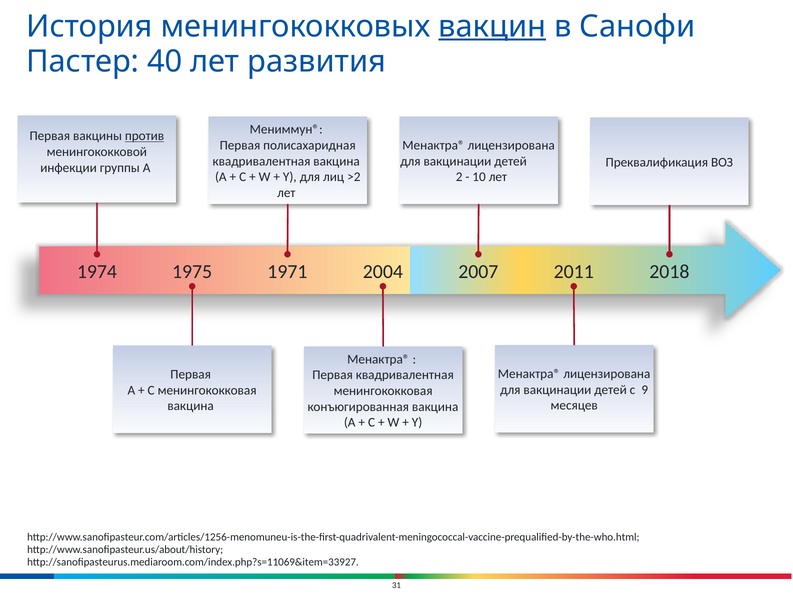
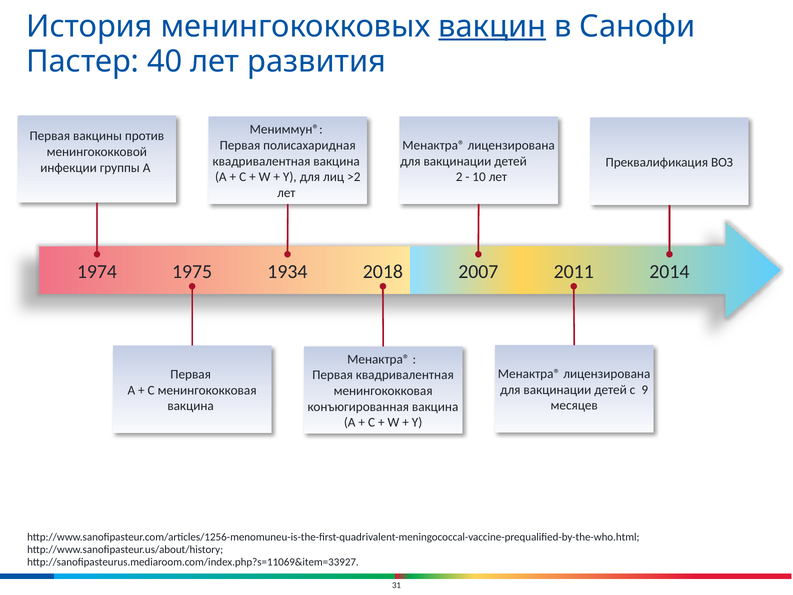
против underline: present -> none (145, 136)
1971: 1971 -> 1934 (287, 272)
2004: 2004 -> 2018 (383, 272)
2018: 2018 -> 2014 (669, 272)
